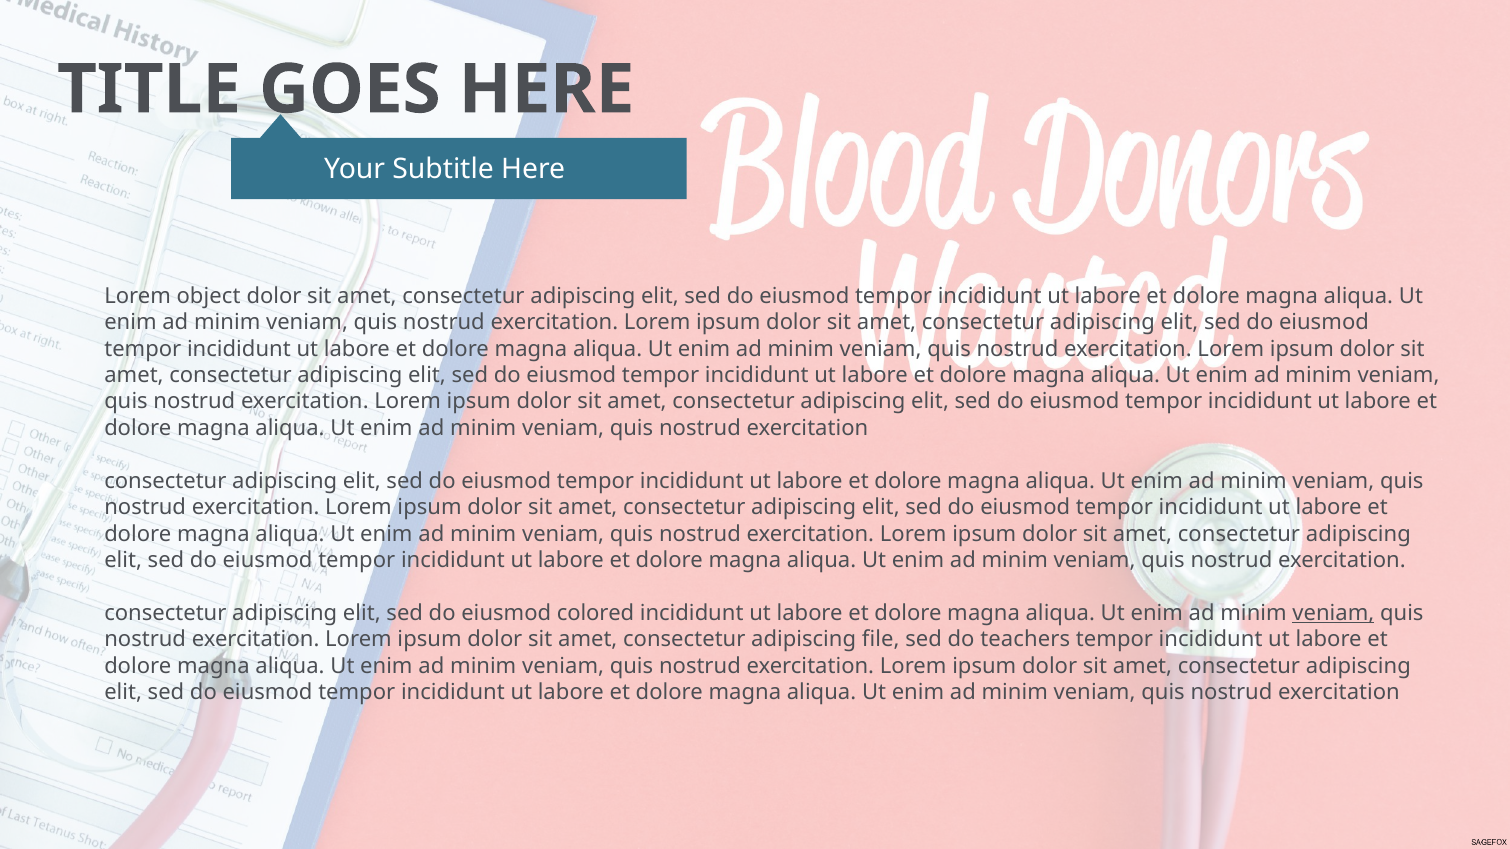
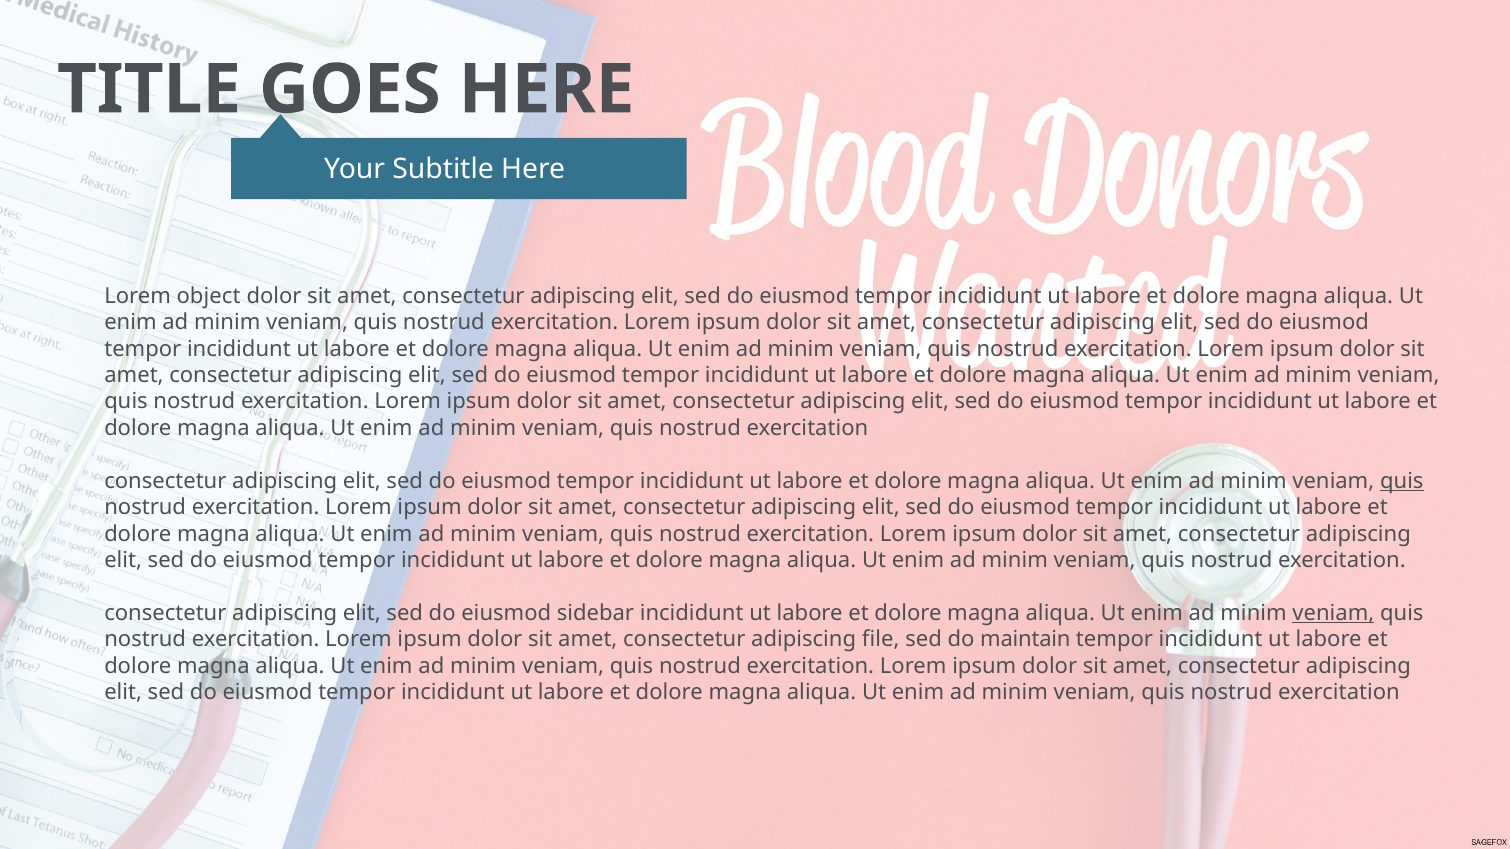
quis underline: none -> present (1402, 481)
colored: colored -> sidebar (595, 613)
teachers: teachers -> maintain (1025, 640)
